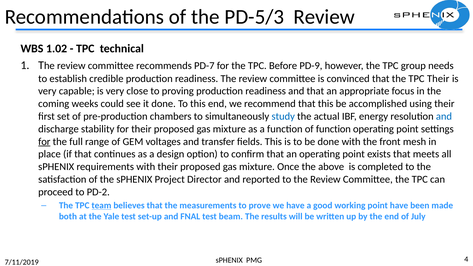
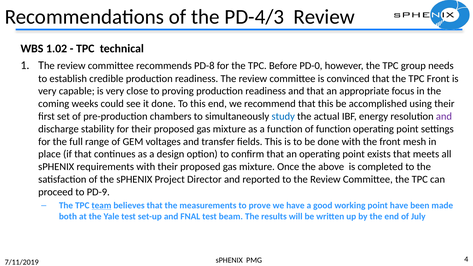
PD-5/3: PD-5/3 -> PD-4/3 (254, 17)
PD-7: PD-7 -> PD-8 (204, 66)
PD-9: PD-9 -> PD-0 (311, 66)
TPC Their: Their -> Front (438, 79)
and colour: blue -> purple (444, 116)
for underline: present -> none (44, 142)
PD-2: PD-2 -> PD-9 (98, 192)
